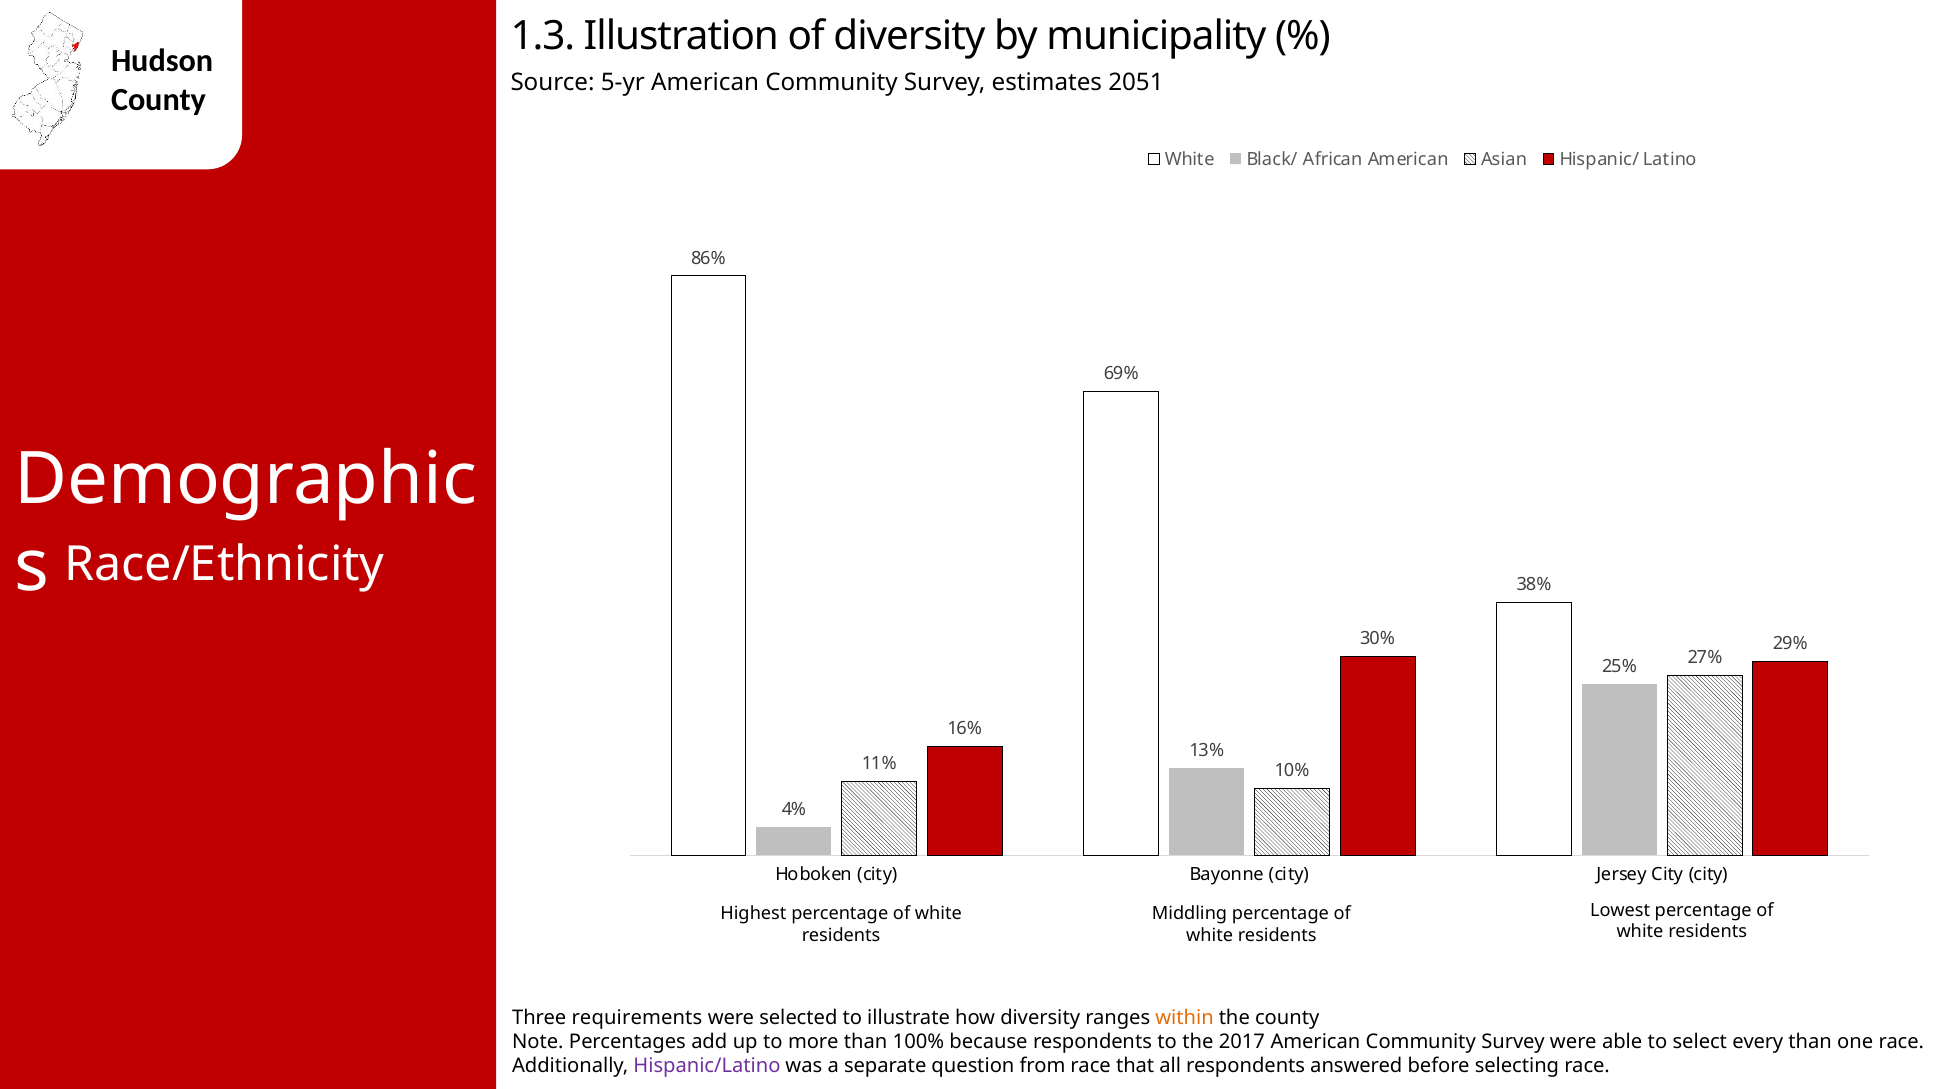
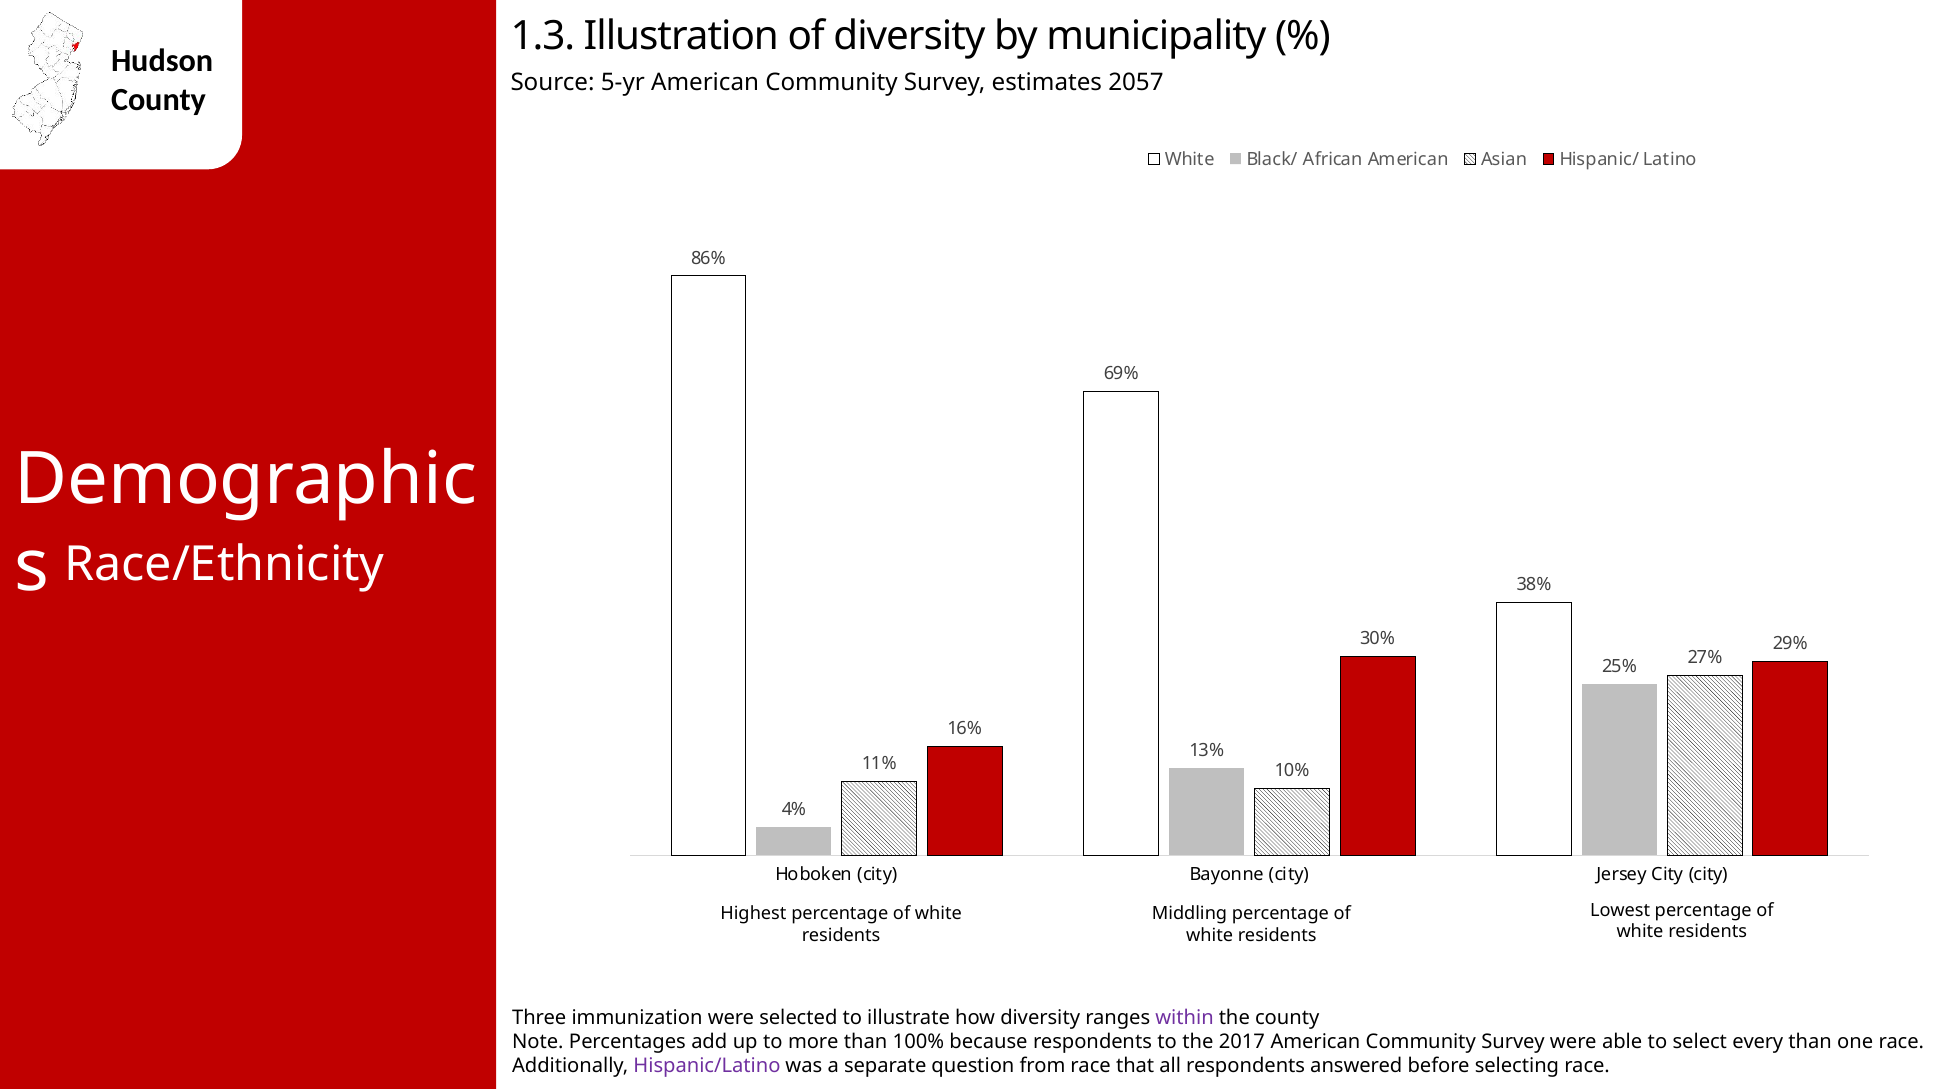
2051: 2051 -> 2057 (1136, 83)
requirements: requirements -> immunization (637, 1018)
within colour: orange -> purple (1185, 1018)
